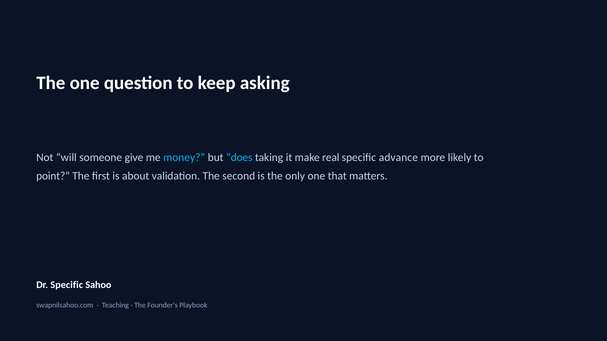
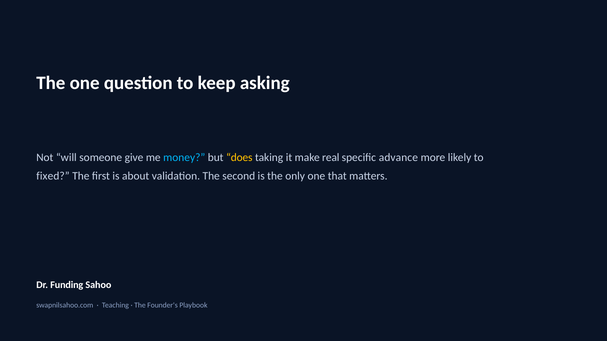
does colour: light blue -> yellow (239, 158)
point: point -> fixed (53, 176)
Dr Specific: Specific -> Funding (67, 285)
